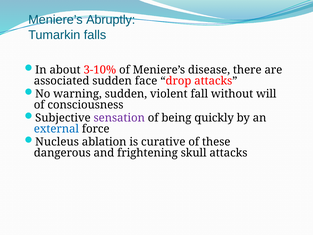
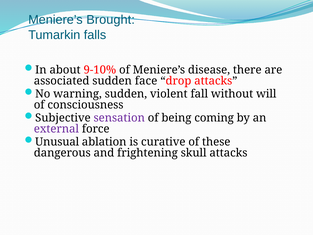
Abruptly: Abruptly -> Brought (111, 20)
3-10%: 3-10% -> 9-10% (100, 70)
quickly: quickly -> coming (214, 118)
external colour: blue -> purple (56, 129)
Nucleus: Nucleus -> Unusual (57, 142)
